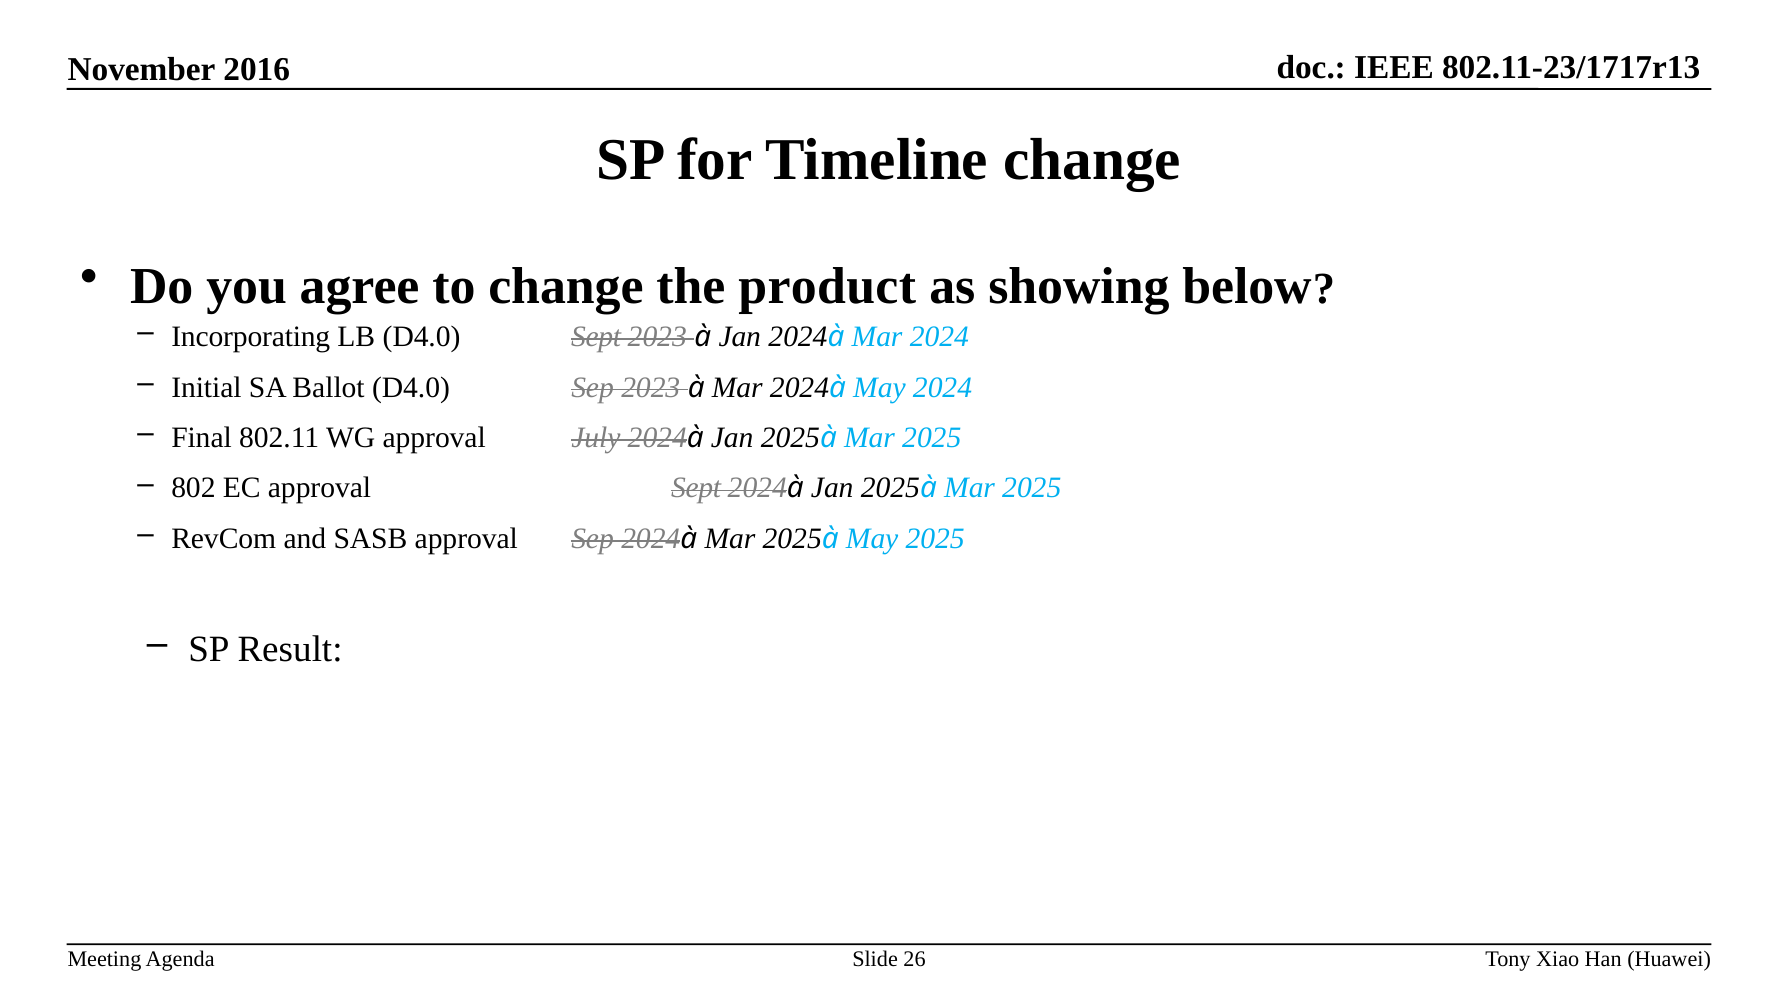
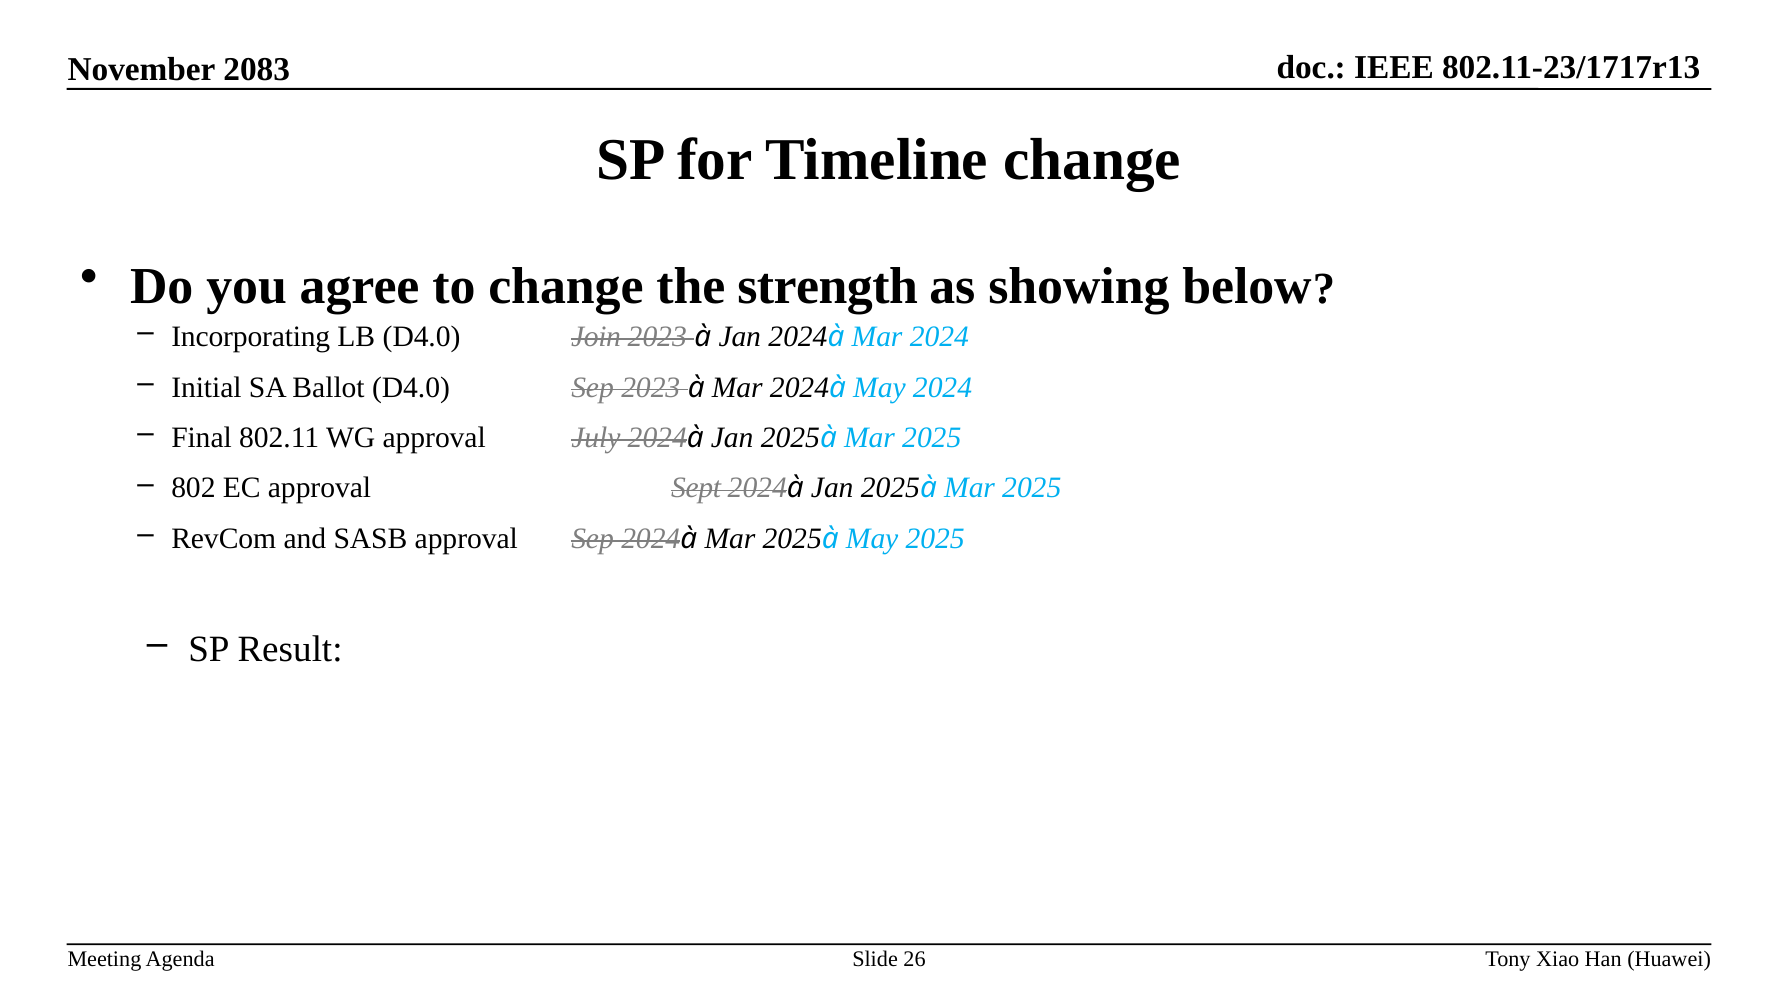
2016: 2016 -> 2083 (257, 69)
product: product -> strength (828, 286)
D4.0 Sept: Sept -> Join (596, 337)
